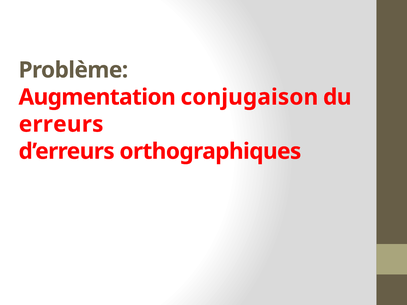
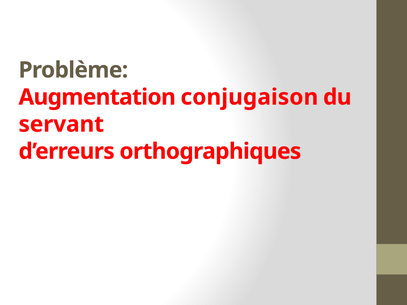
erreurs: erreurs -> servant (61, 124)
